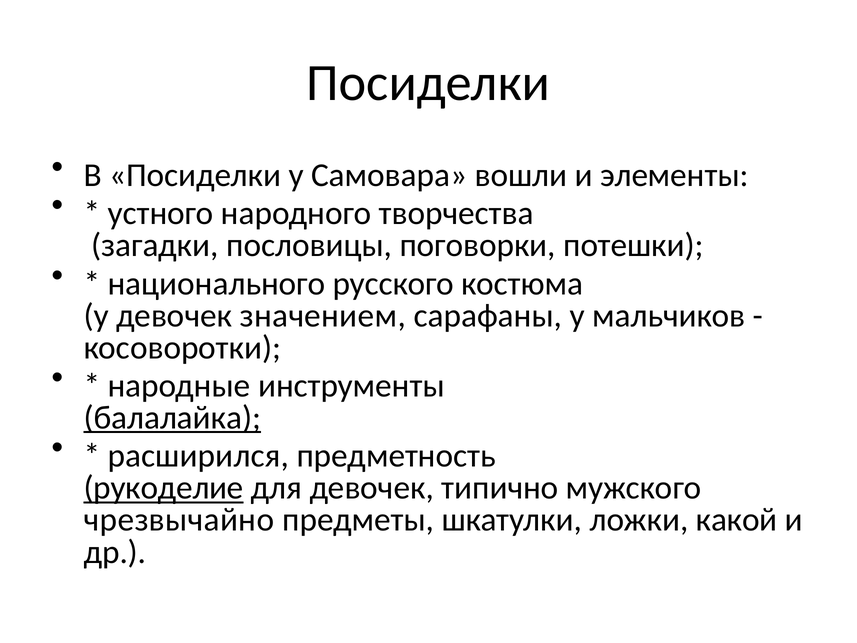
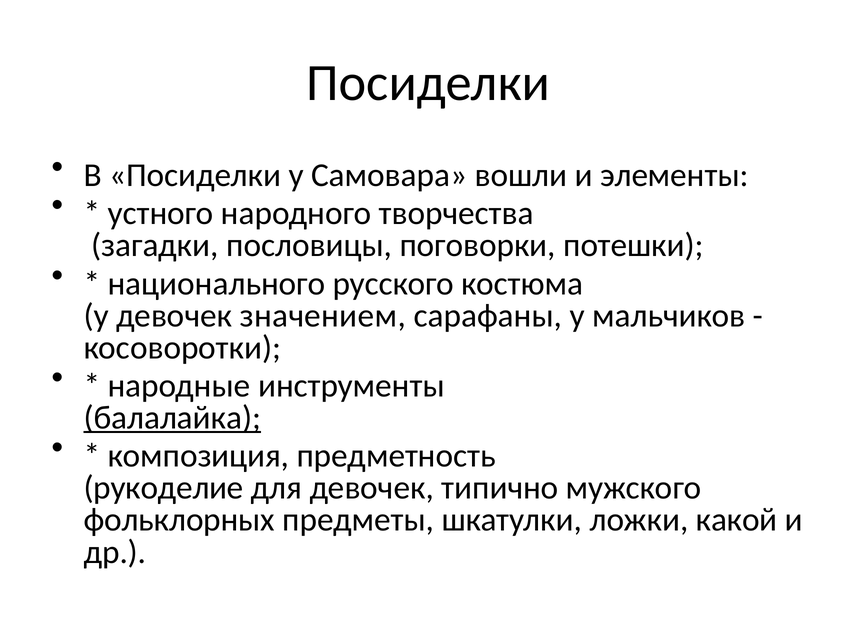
расширился: расширился -> композиция (198, 456)
рукоделие underline: present -> none (164, 488)
чрезвычайно: чрезвычайно -> фольклорных (179, 520)
